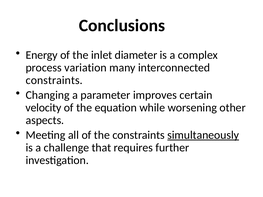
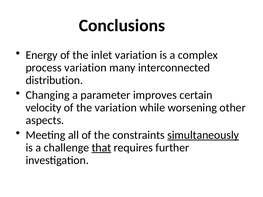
inlet diameter: diameter -> variation (136, 55)
constraints: constraints -> distribution (54, 80)
the equation: equation -> variation (116, 108)
that underline: none -> present (101, 148)
